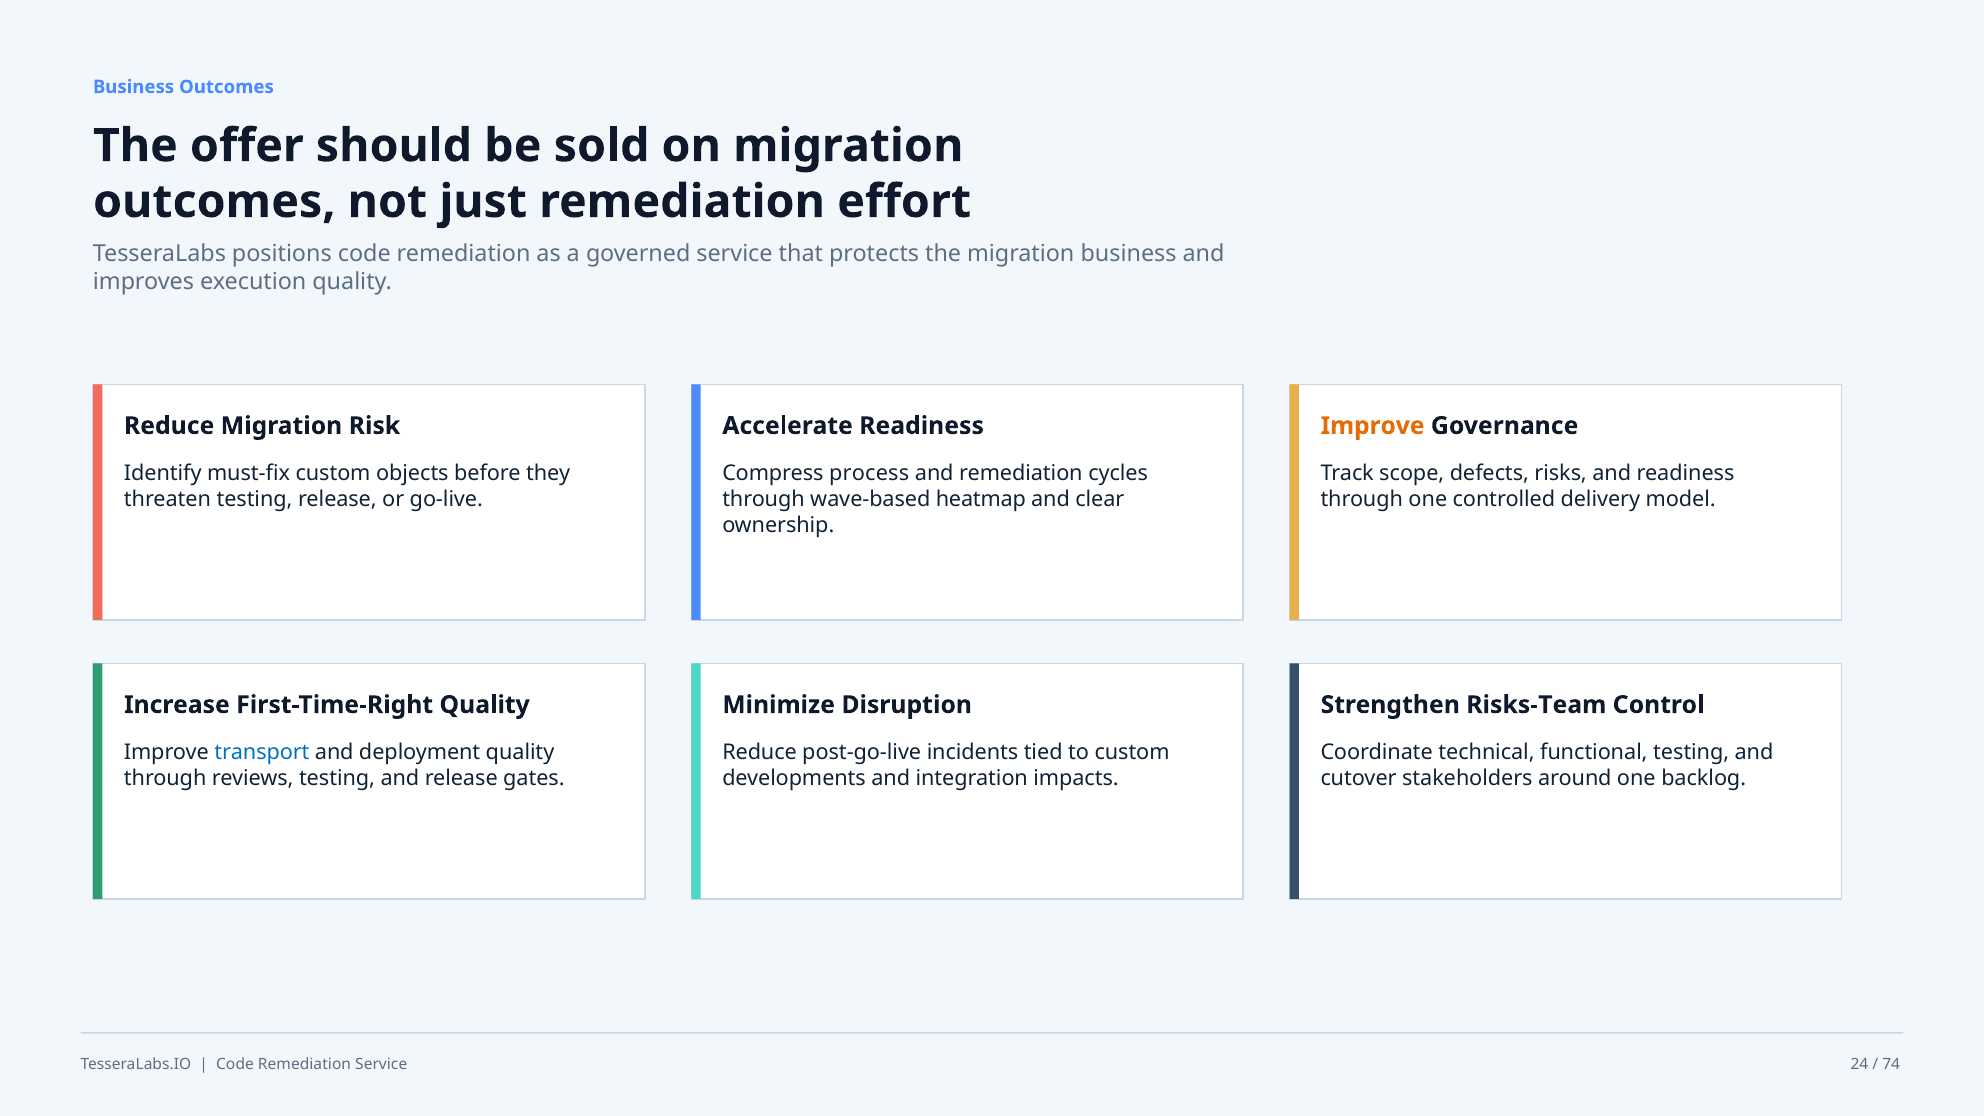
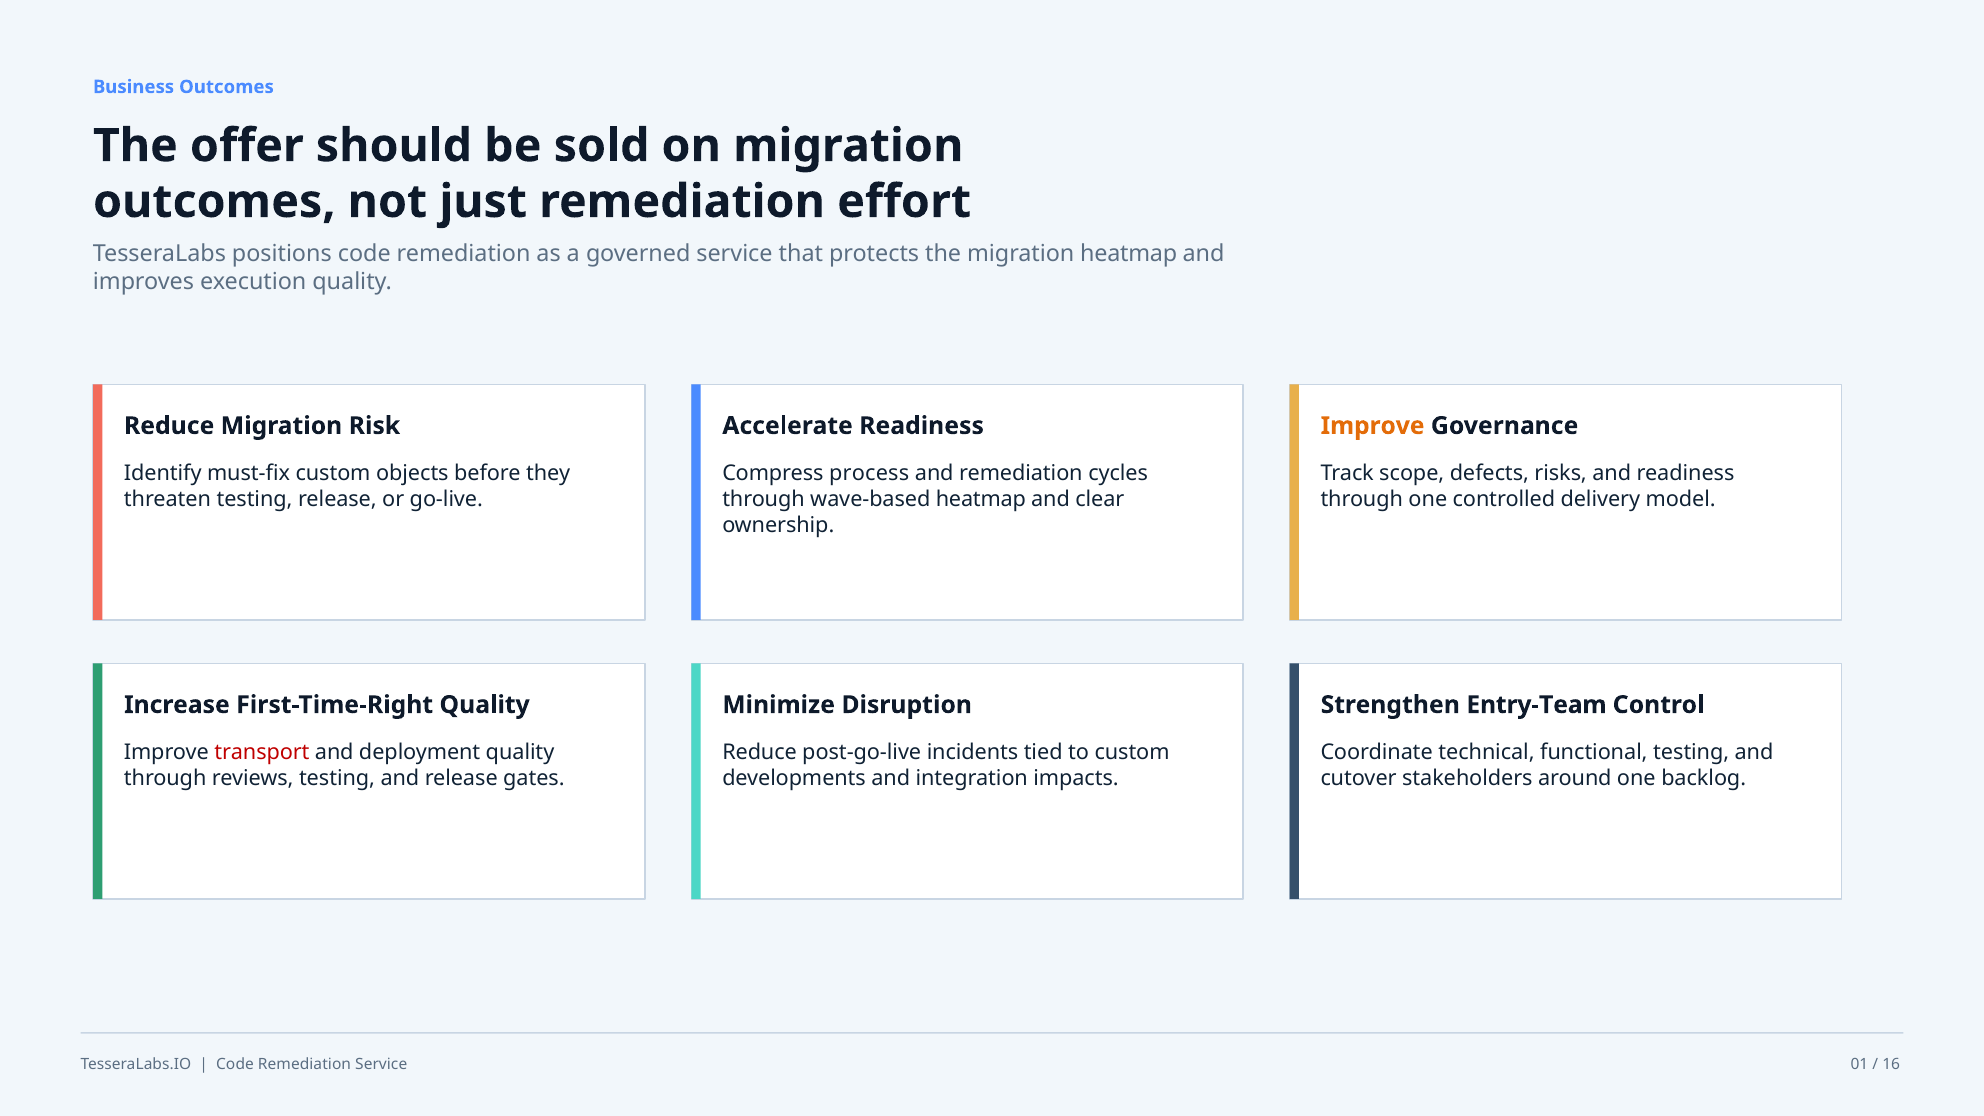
migration business: business -> heatmap (1129, 254)
Risks-Team: Risks-Team -> Entry-Team (1536, 705)
transport colour: blue -> red (262, 752)
24: 24 -> 01 (1859, 1064)
74: 74 -> 16 (1891, 1064)
